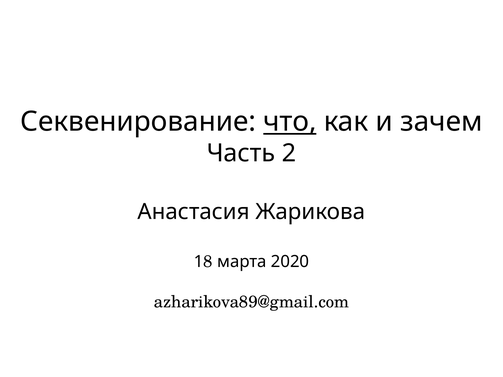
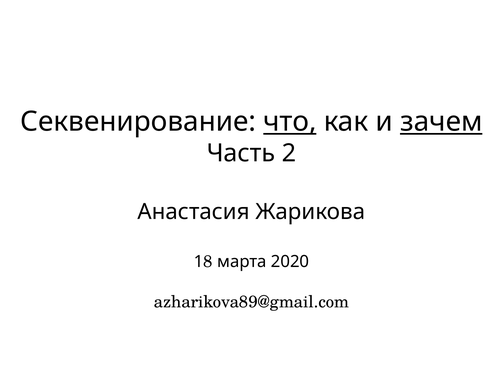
зачем underline: none -> present (441, 122)
